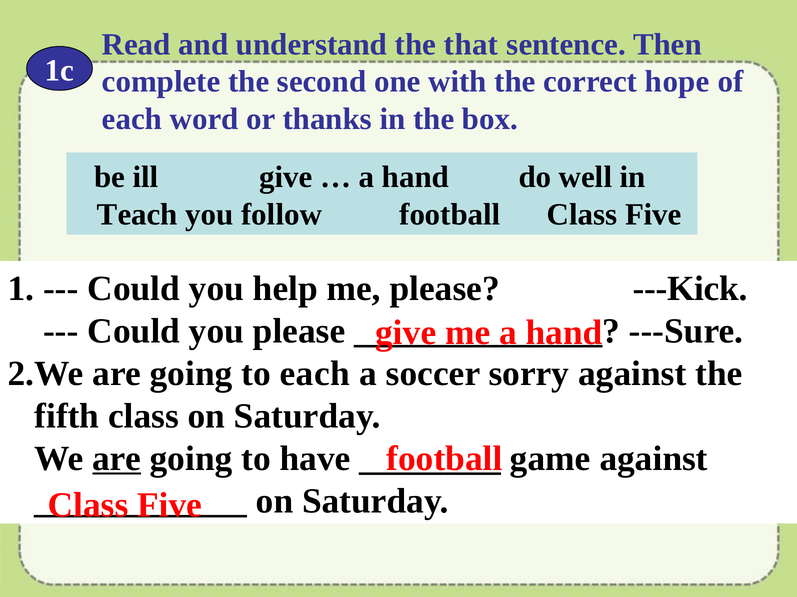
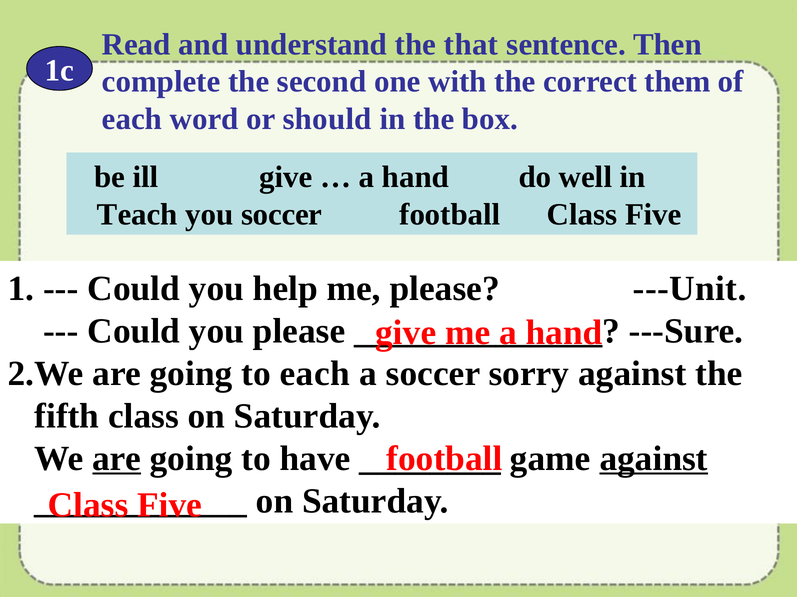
hope: hope -> them (678, 82)
thanks: thanks -> should (327, 119)
you follow: follow -> soccer (282, 215)
---Kick: ---Kick -> ---Unit (690, 289)
against underline: none -> present (654, 459)
